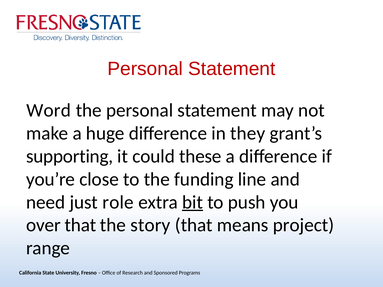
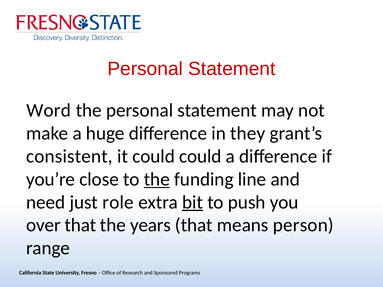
supporting: supporting -> consistent (69, 156)
could these: these -> could (200, 156)
the underline: none -> present (157, 179)
story: story -> years (151, 225)
project: project -> person (303, 225)
